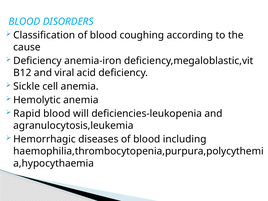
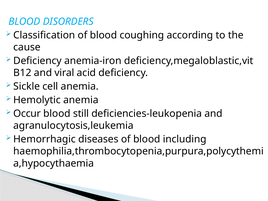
Rapid: Rapid -> Occur (27, 114)
will: will -> still (81, 114)
